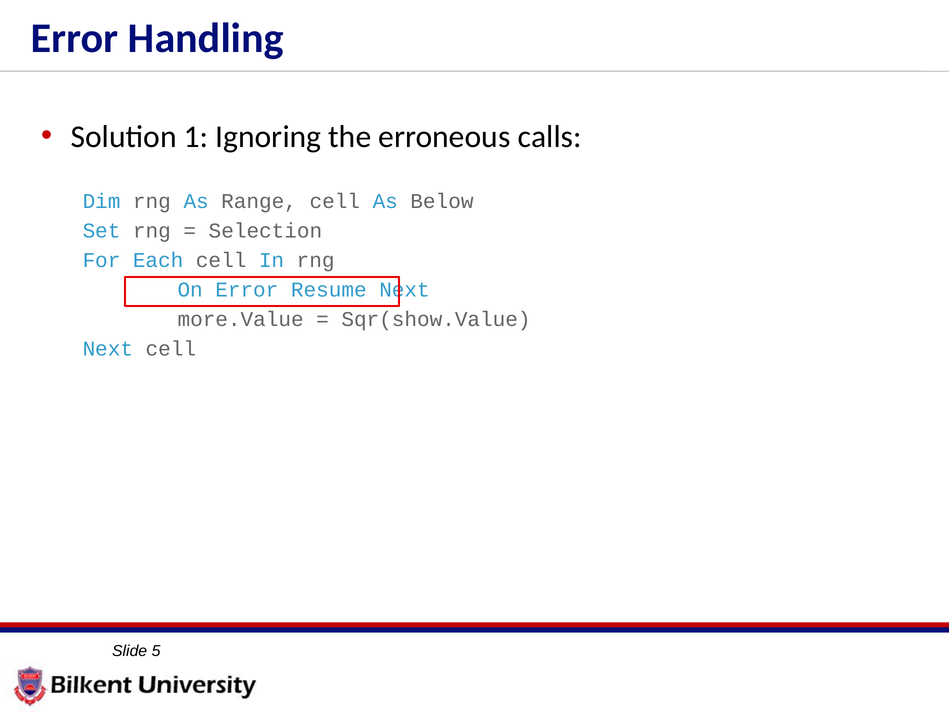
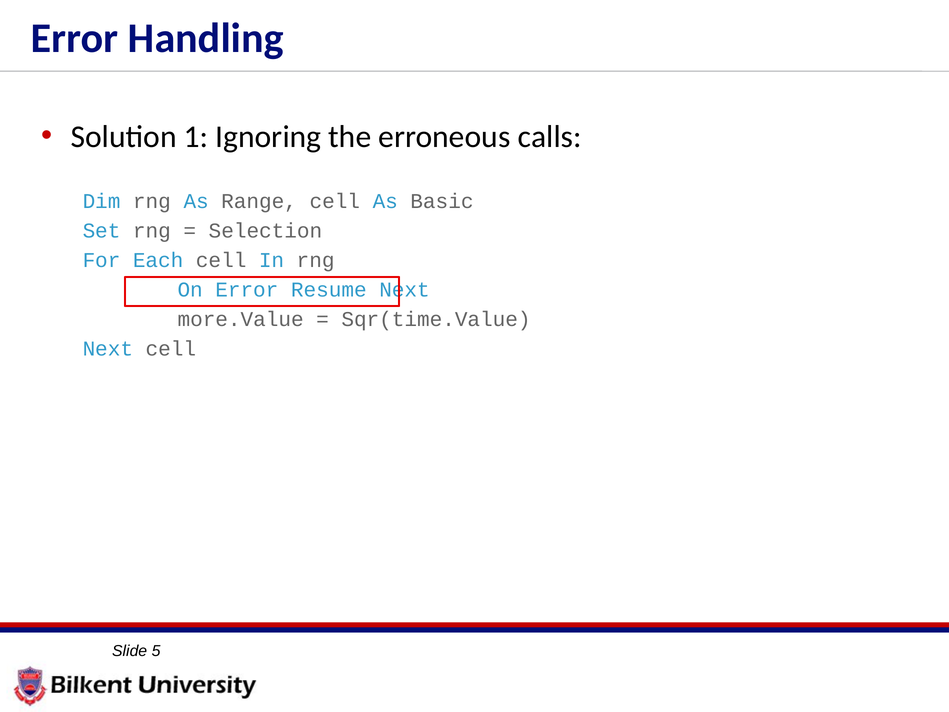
Below: Below -> Basic (442, 201)
Sqr(show.Value: Sqr(show.Value -> Sqr(time.Value (436, 319)
